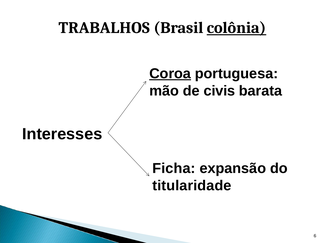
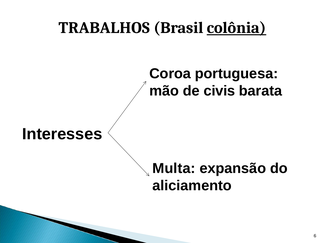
Coroa underline: present -> none (170, 74)
Ficha: Ficha -> Multa (174, 168)
titularidade: titularidade -> aliciamento (192, 186)
